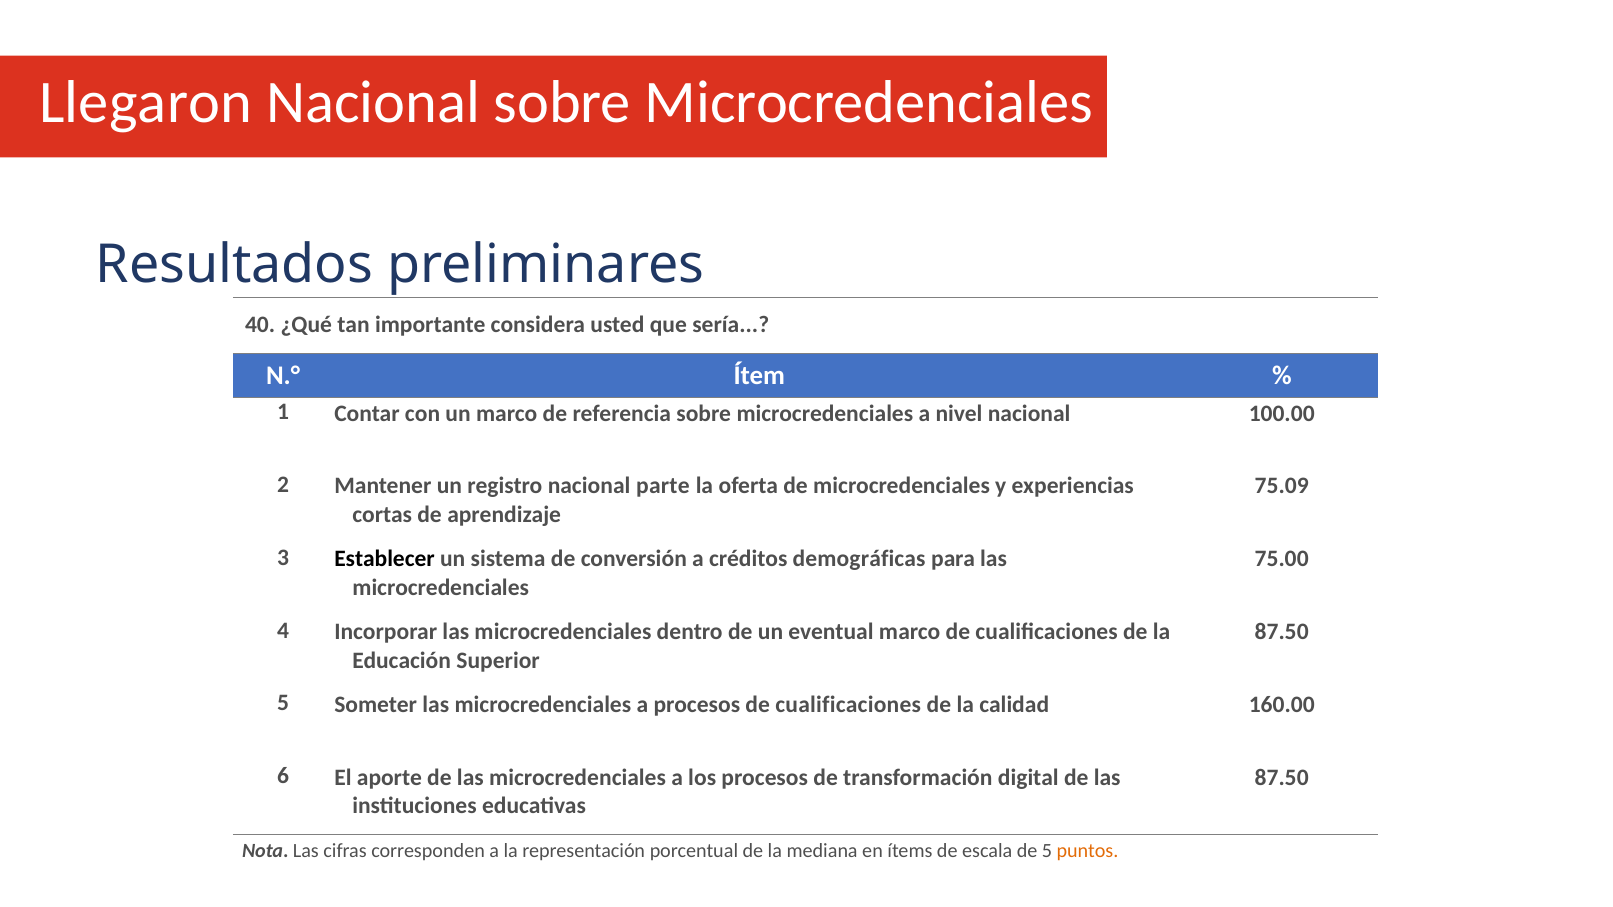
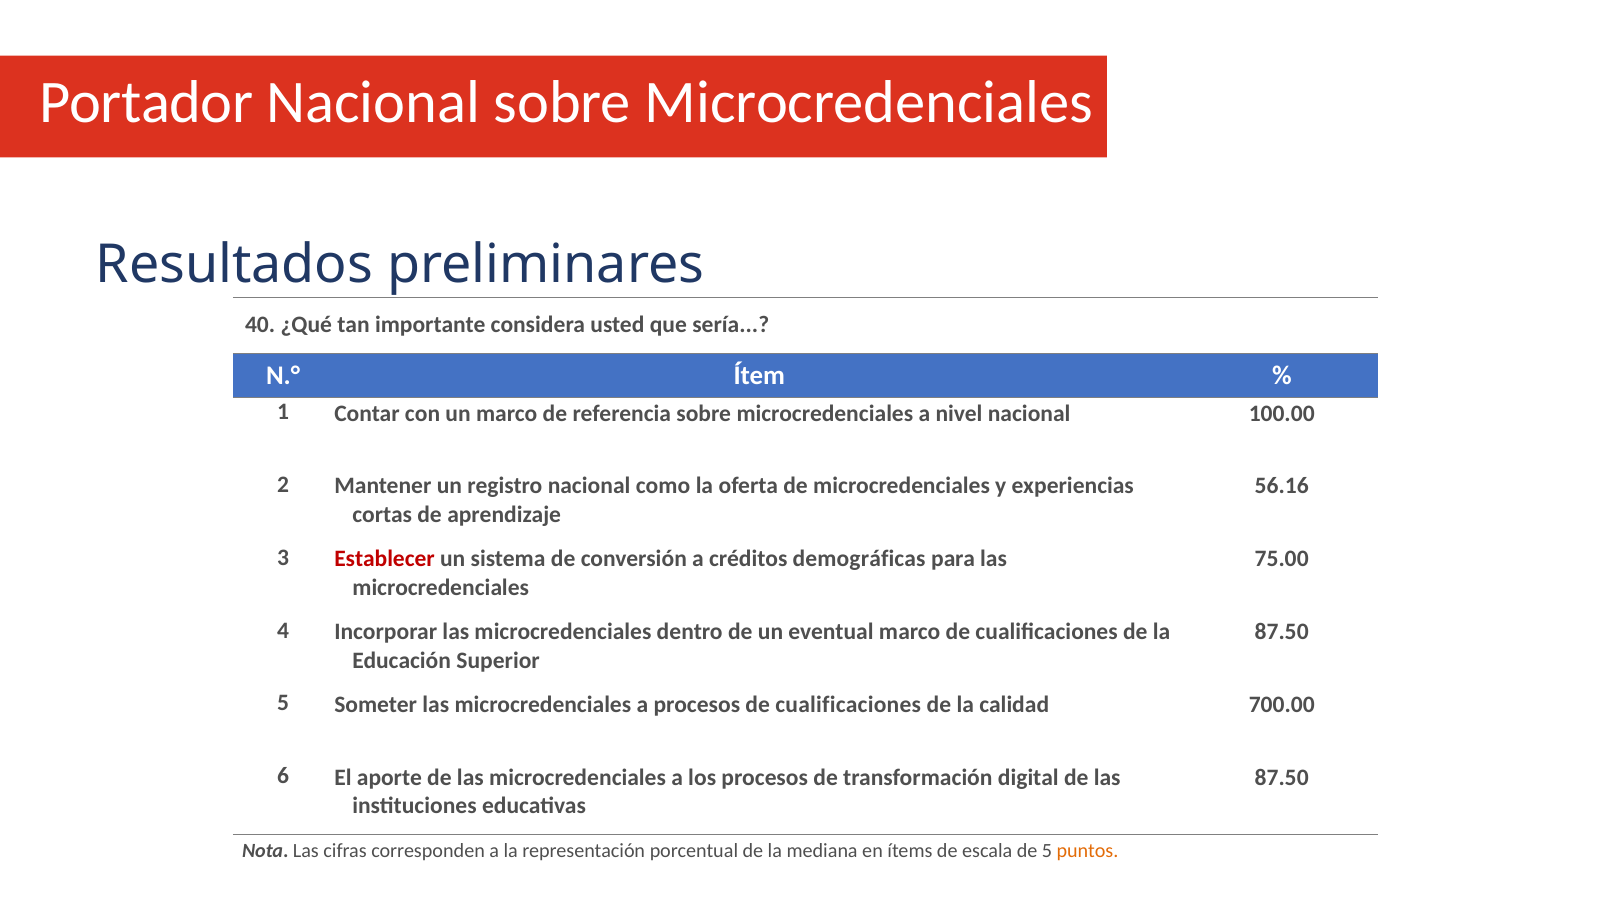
Llegaron: Llegaron -> Portador (146, 102)
parte: parte -> como (663, 486)
75.09: 75.09 -> 56.16 (1282, 486)
Establecer colour: black -> red (385, 559)
160.00: 160.00 -> 700.00 (1282, 705)
